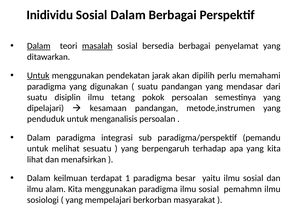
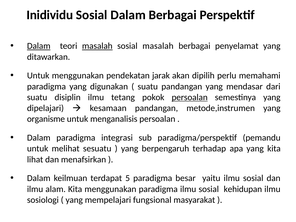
sosial bersedia: bersedia -> masalah (158, 46)
Untuk underline: present -> none (38, 76)
persoalan underline: none -> present (190, 97)
penduduk: penduduk -> organisme (46, 119)
1: 1 -> 5 (128, 178)
pemahmn: pemahmn -> kehidupan (243, 189)
berkorban: berkorban -> fungsional (152, 200)
